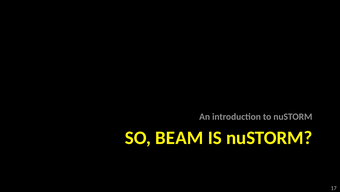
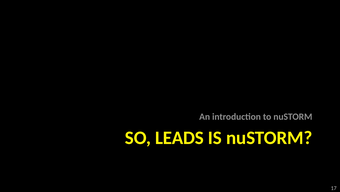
BEAM: BEAM -> LEADS (179, 137)
